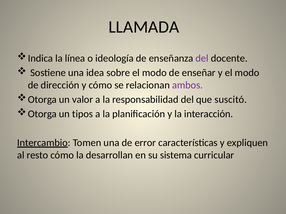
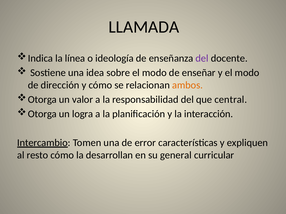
ambos colour: purple -> orange (188, 85)
suscitó: suscitó -> central (231, 100)
tipos: tipos -> logra (83, 114)
sistema: sistema -> general (176, 155)
